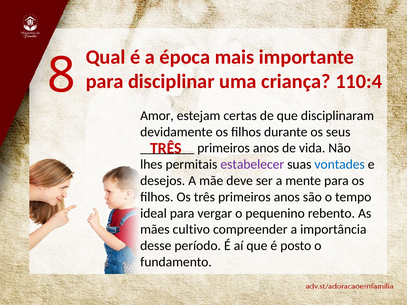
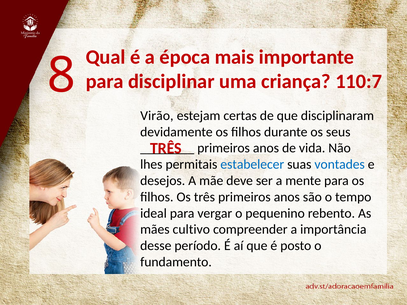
110:4: 110:4 -> 110:7 (359, 82)
Amor: Amor -> Virão (157, 116)
estabelecer colour: purple -> blue (252, 165)
